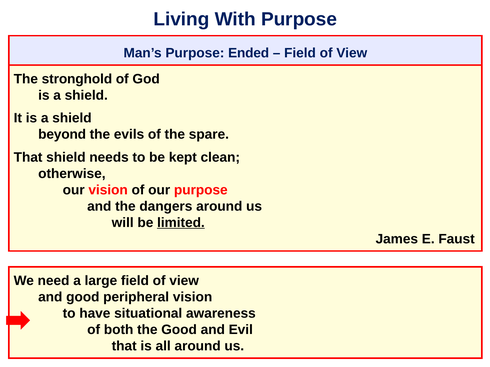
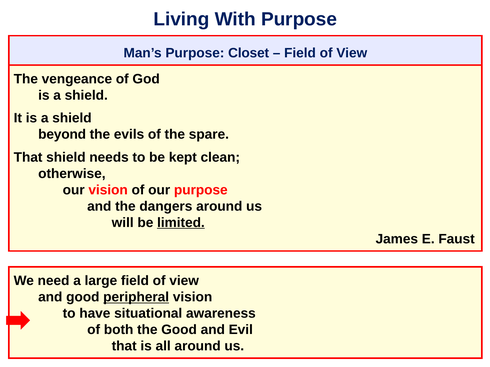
Ended: Ended -> Closet (249, 53)
stronghold: stronghold -> vengeance (77, 79)
peripheral underline: none -> present (136, 298)
